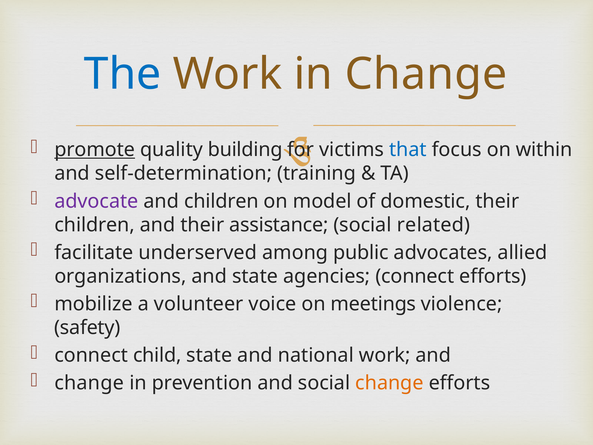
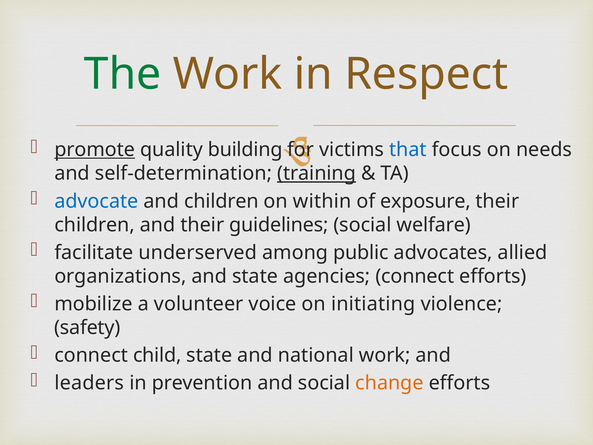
The colour: blue -> green (123, 74)
in Change: Change -> Respect (426, 74)
within: within -> needs (544, 150)
training underline: none -> present (317, 173)
advocate colour: purple -> blue (96, 201)
model: model -> within (322, 201)
domestic: domestic -> exposure (426, 201)
assistance: assistance -> guidelines (279, 225)
related: related -> welfare (434, 225)
meetings: meetings -> initiating (373, 304)
change: change -> leaders (89, 383)
